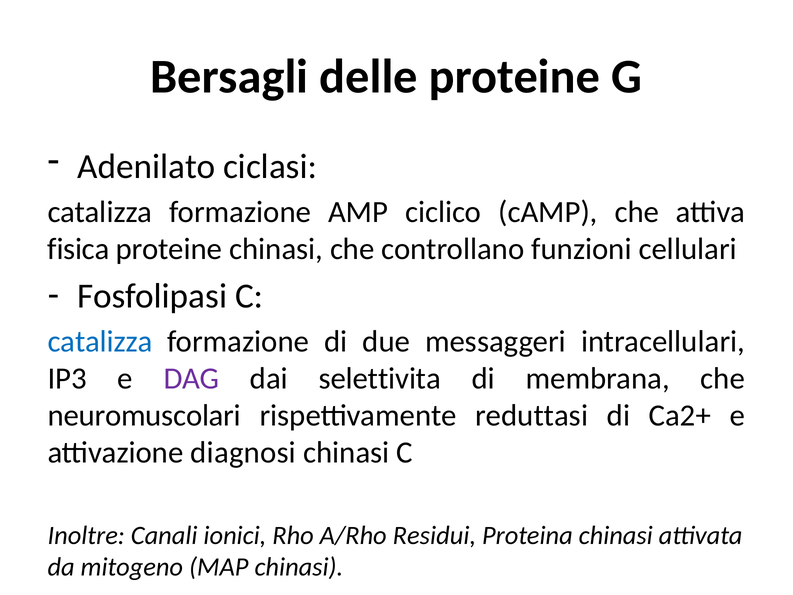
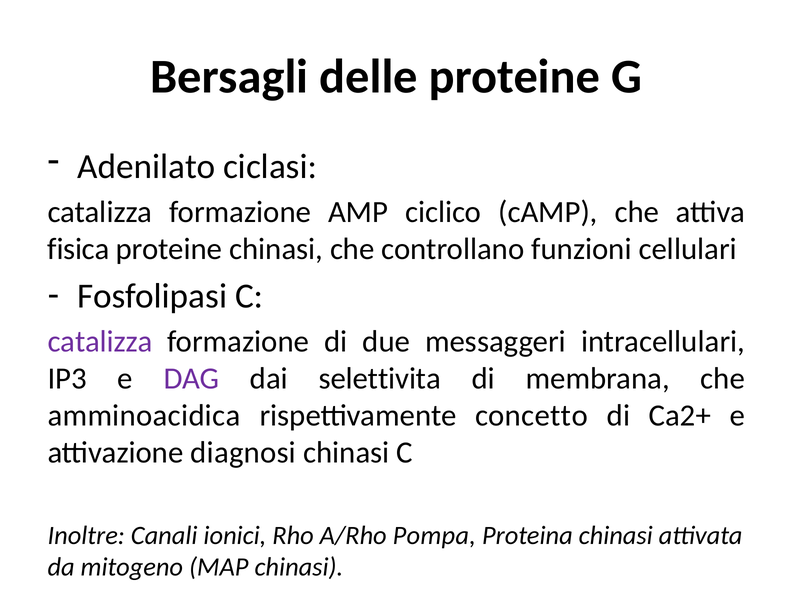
catalizza colour: blue -> purple (100, 341)
neuromuscolari: neuromuscolari -> amminoacidica (144, 416)
reduttasi: reduttasi -> concetto (531, 416)
Residui: Residui -> Pompa (434, 535)
